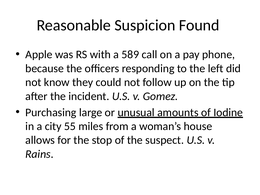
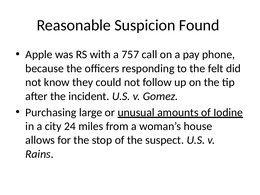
589: 589 -> 757 (130, 55)
left: left -> felt (216, 68)
55: 55 -> 24 (70, 126)
